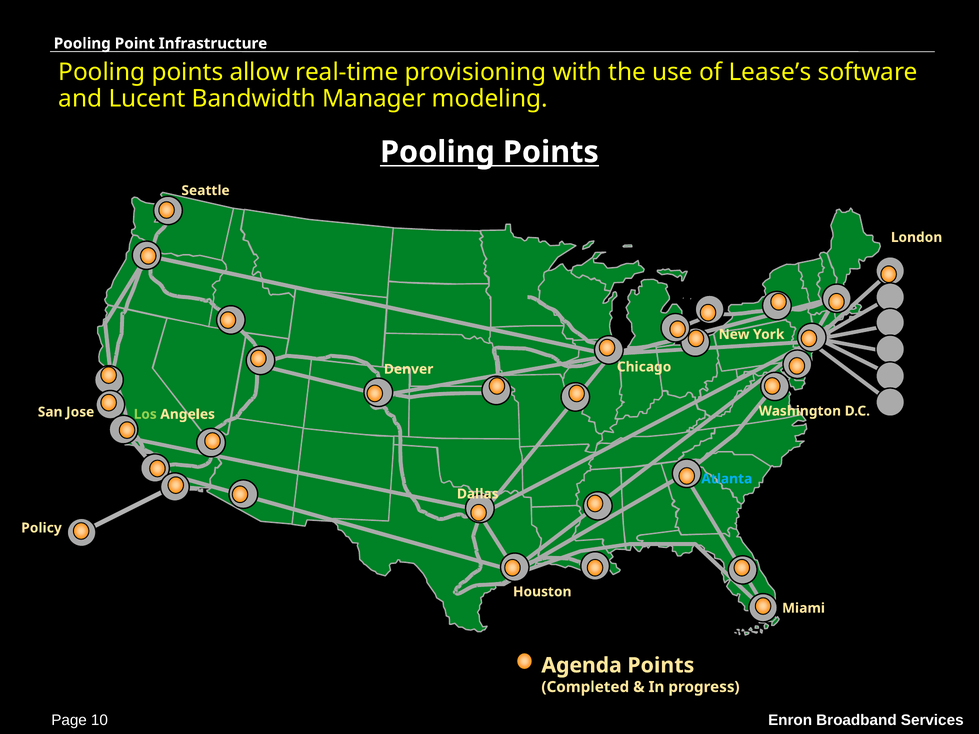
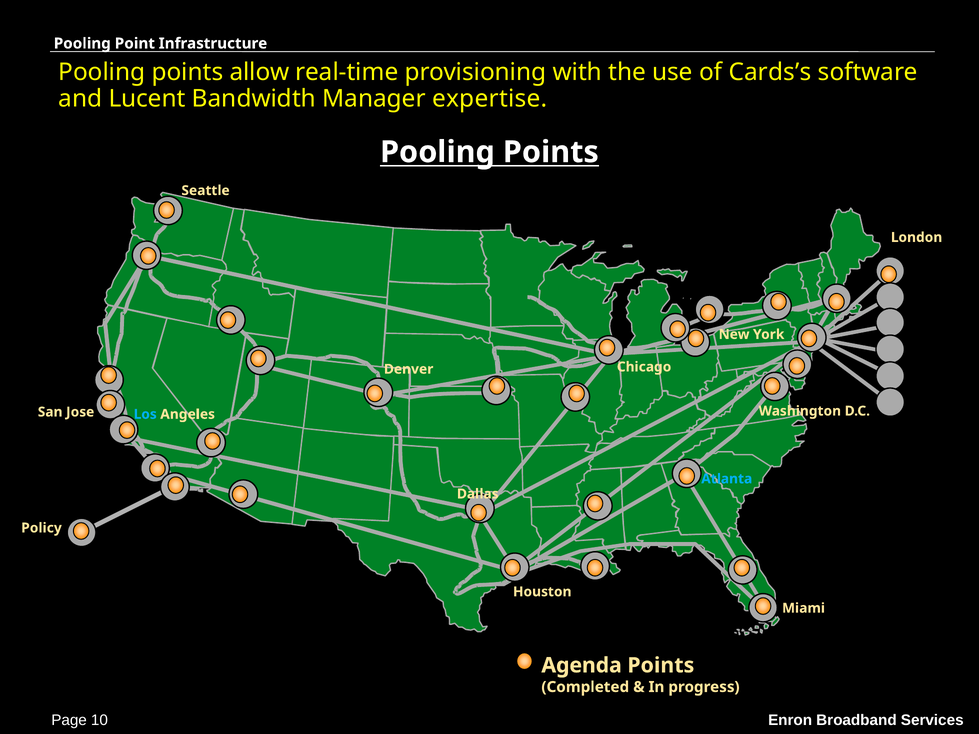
Lease’s: Lease’s -> Cards’s (770, 72)
modeling: modeling -> expertise (490, 99)
Los colour: light green -> light blue (145, 415)
